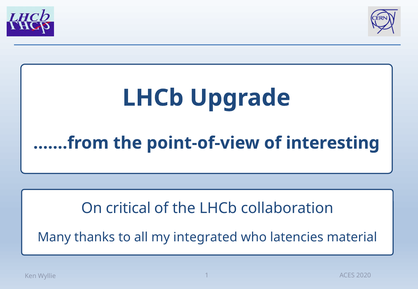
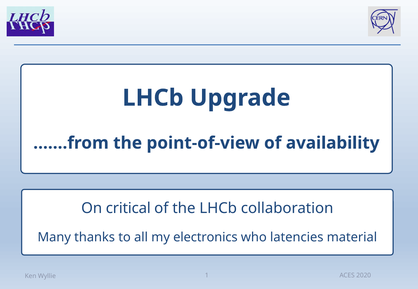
interesting: interesting -> availability (333, 143)
integrated: integrated -> electronics (205, 237)
